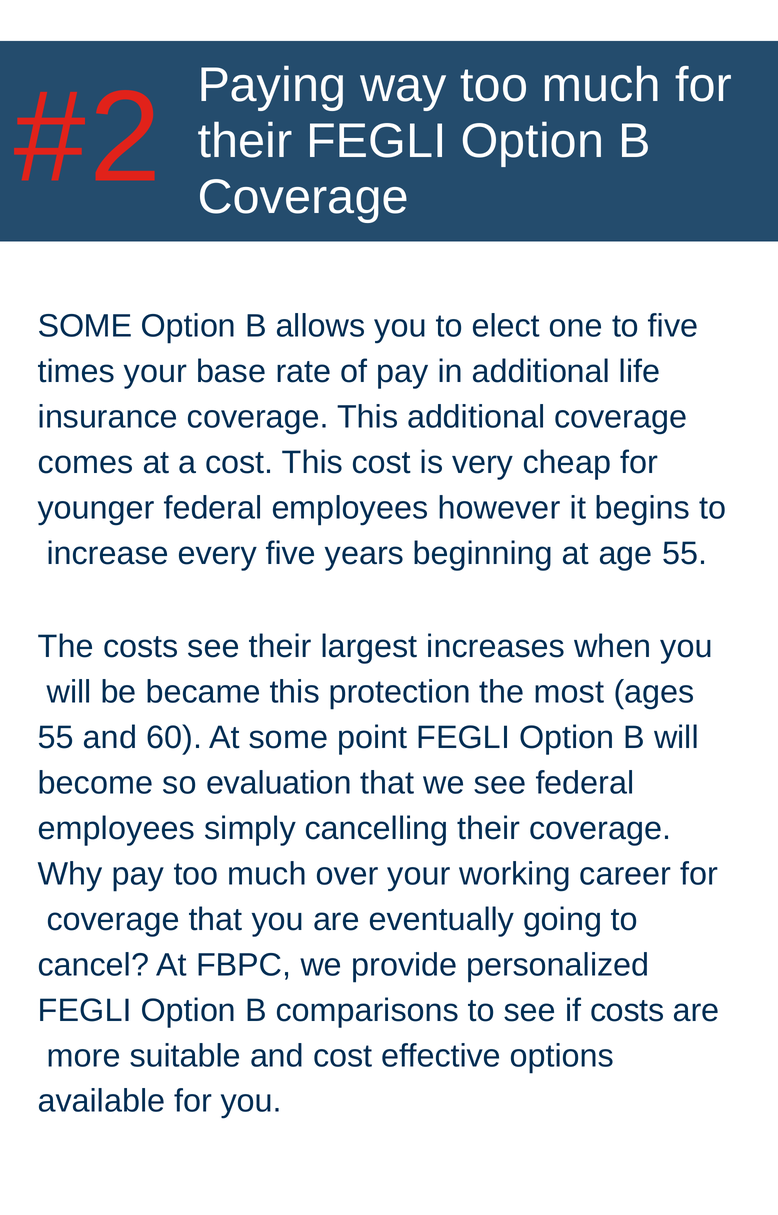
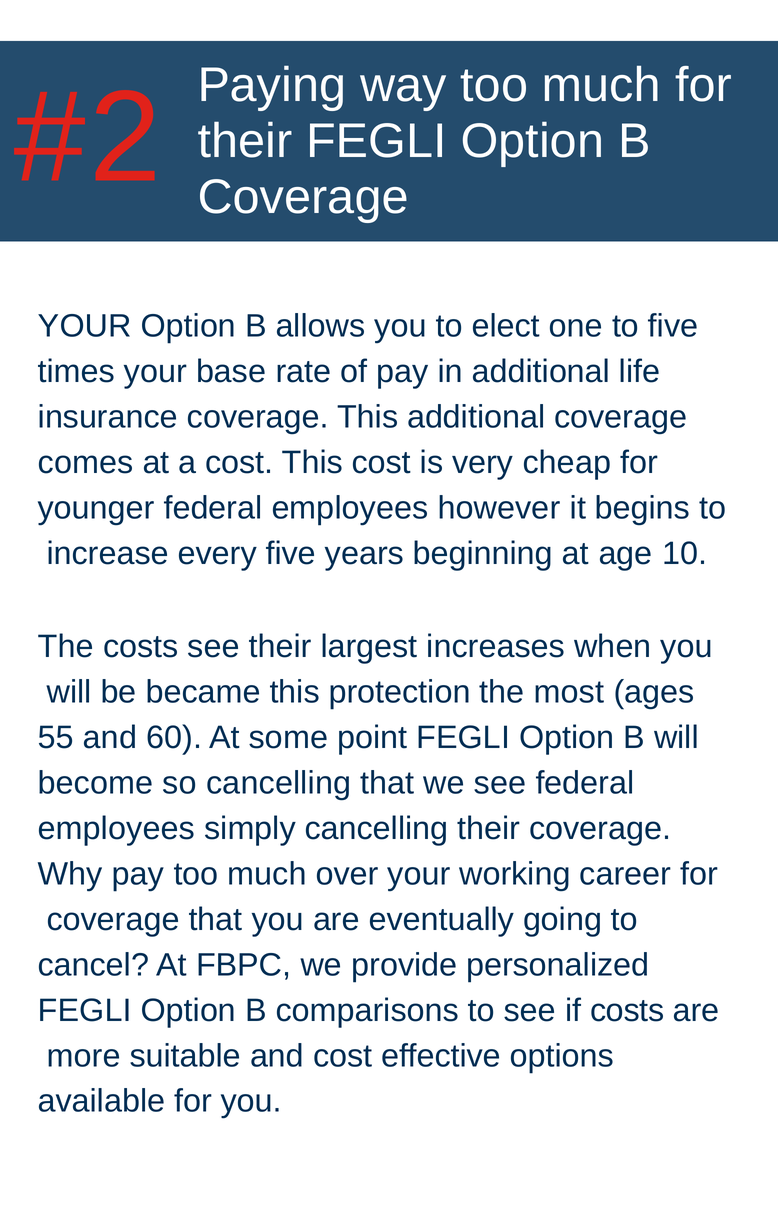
SOME: SOME -> YOUR (85, 326)
age 55: 55 -> 10 (685, 554)
so evaluation: evaluation -> cancelling (279, 783)
